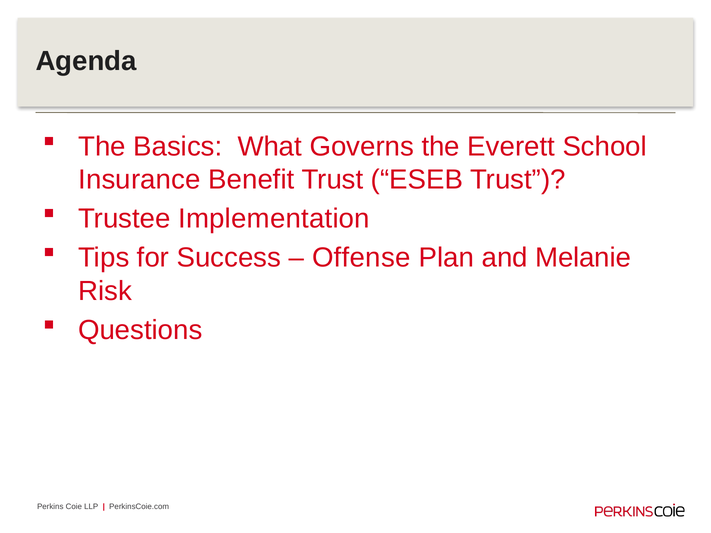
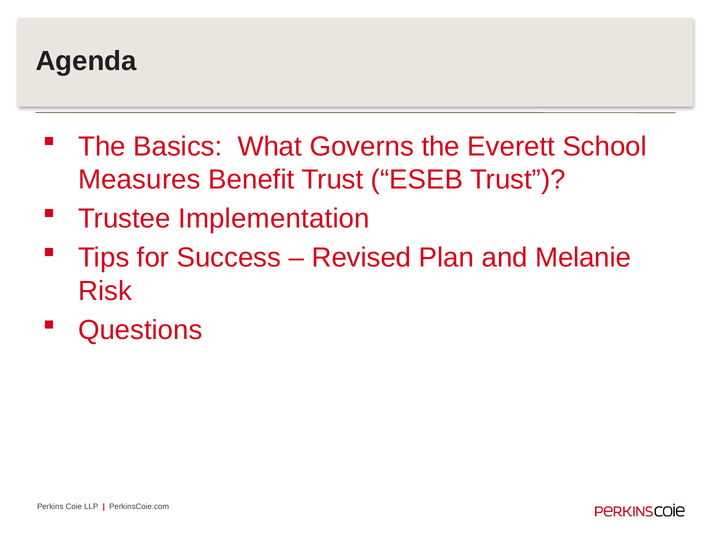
Insurance: Insurance -> Measures (139, 180)
Offense: Offense -> Revised (361, 258)
